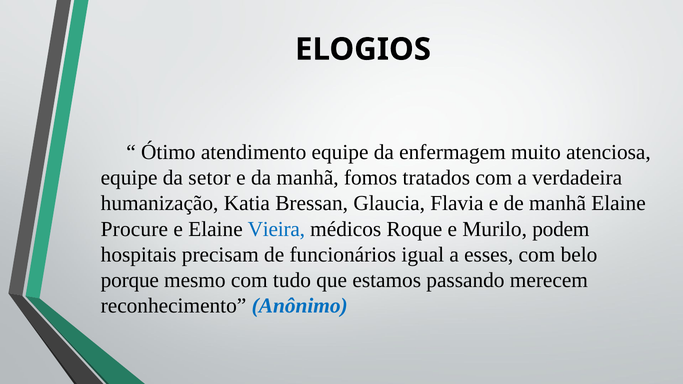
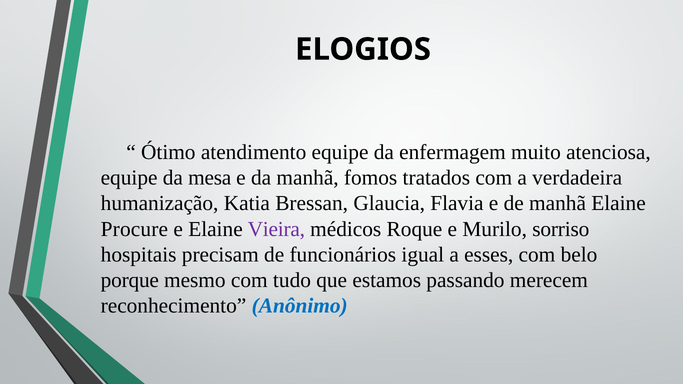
setor: setor -> mesa (210, 178)
Vieira colour: blue -> purple (276, 229)
podem: podem -> sorriso (561, 229)
